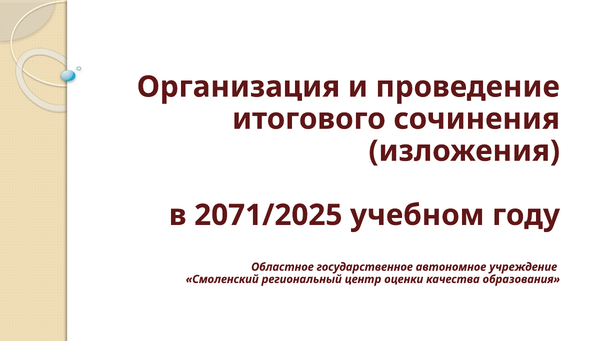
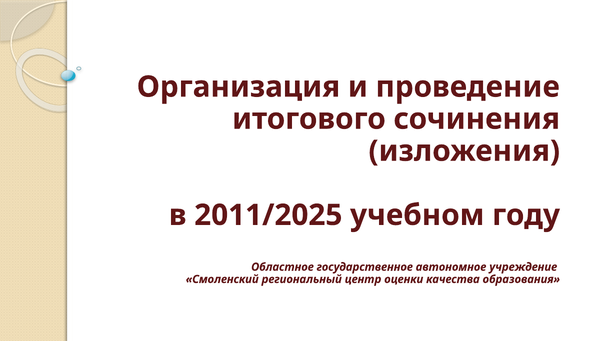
2071/2025: 2071/2025 -> 2011/2025 (268, 215)
